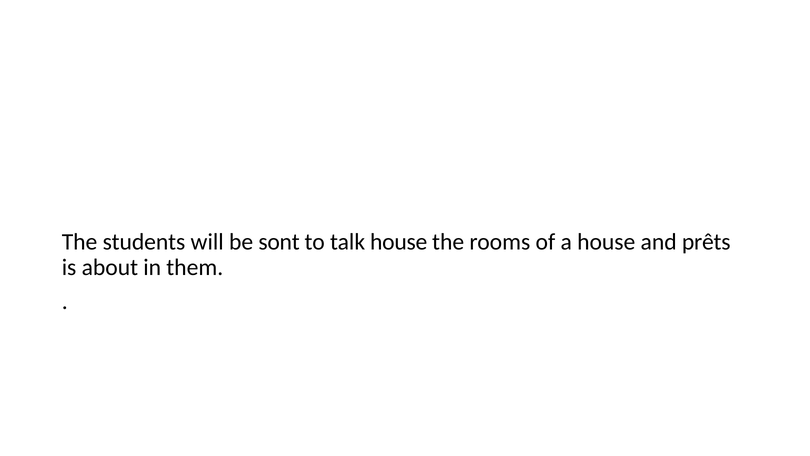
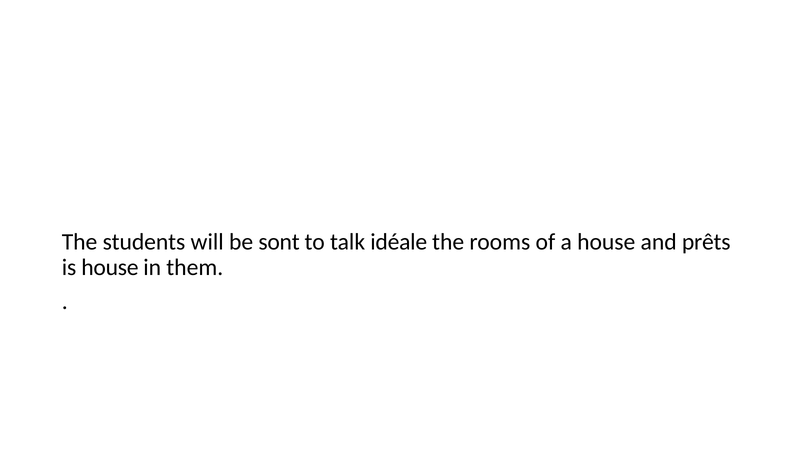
talk house: house -> idéale (399, 242)
is about: about -> house (110, 267)
